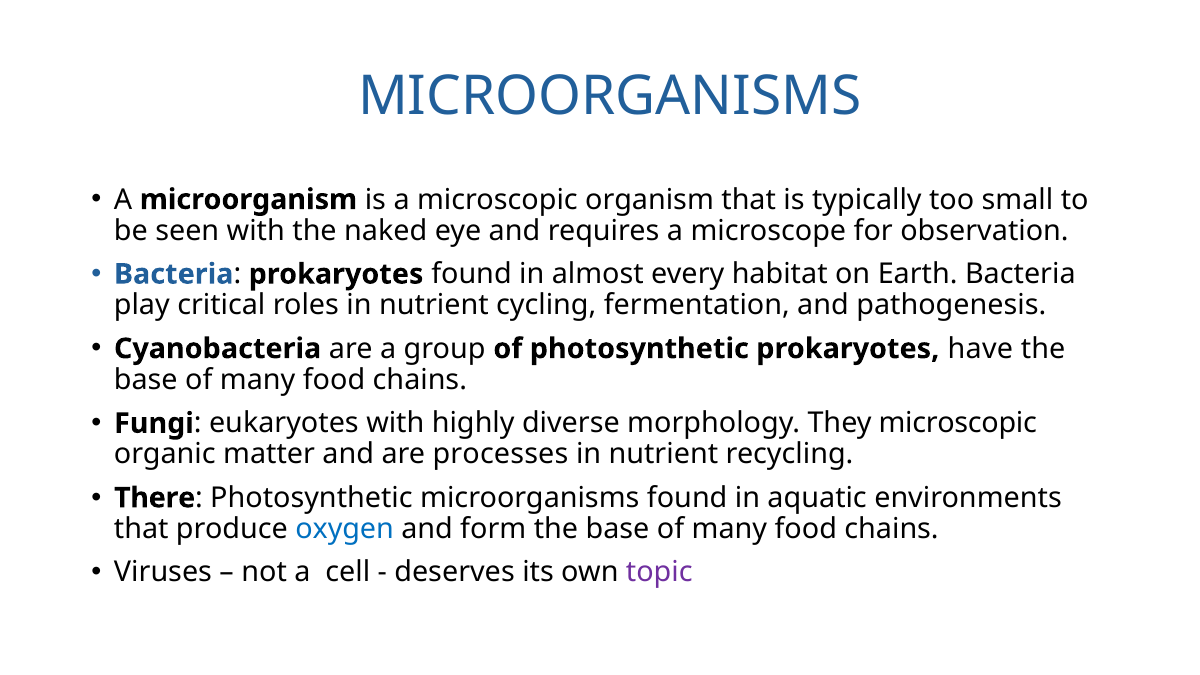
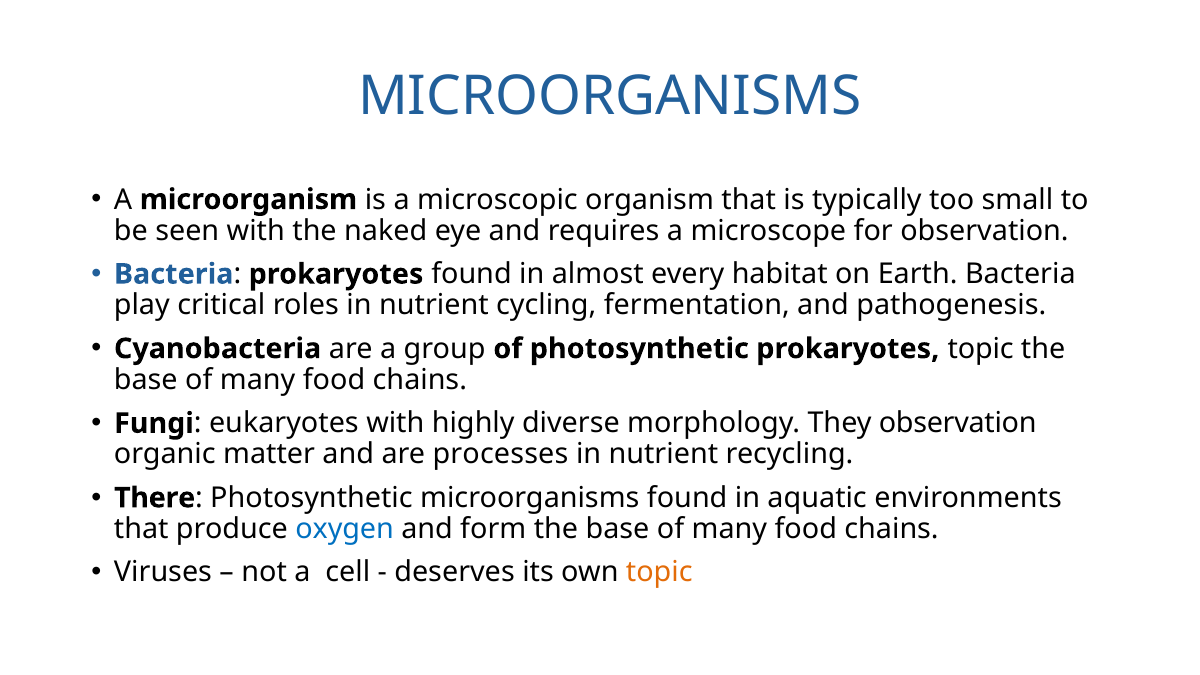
prokaryotes have: have -> topic (981, 349)
They microscopic: microscopic -> observation (958, 423)
topic colour: purple -> orange (659, 572)
